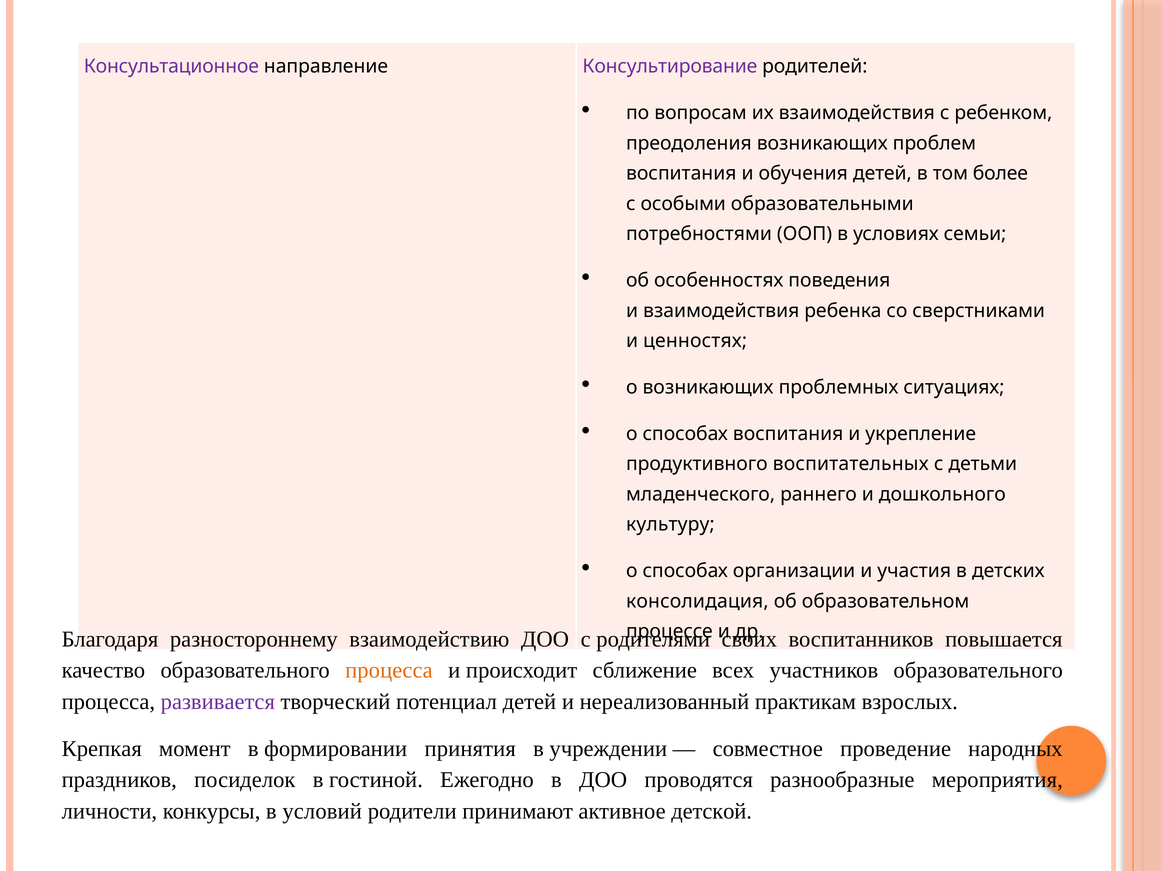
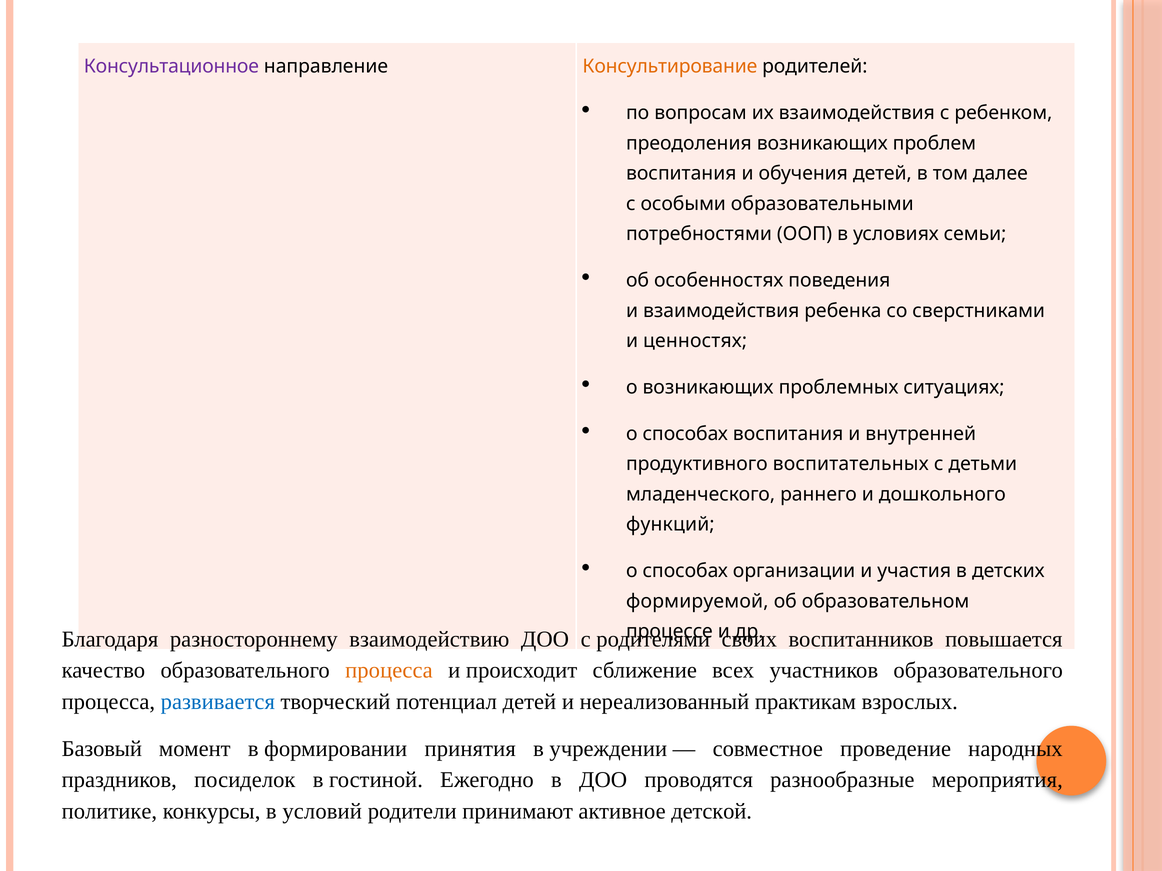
Консультирование colour: purple -> orange (670, 67)
более: более -> далее (1000, 174)
укрепление: укрепление -> внутренней (921, 434)
культуру: культуру -> функций (670, 525)
консолидация: консолидация -> формируемой (697, 602)
развивается colour: purple -> blue (218, 702)
Крепкая: Крепкая -> Базовый (102, 749)
личности: личности -> политике (109, 812)
